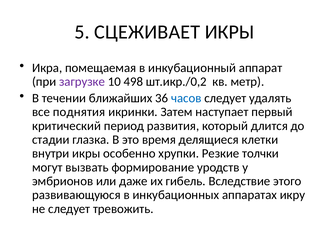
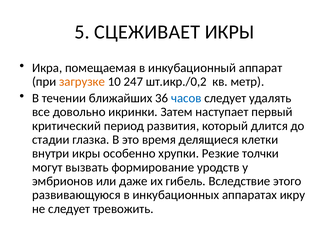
загрузке colour: purple -> orange (82, 82)
498: 498 -> 247 (133, 82)
поднятия: поднятия -> довольно (79, 112)
